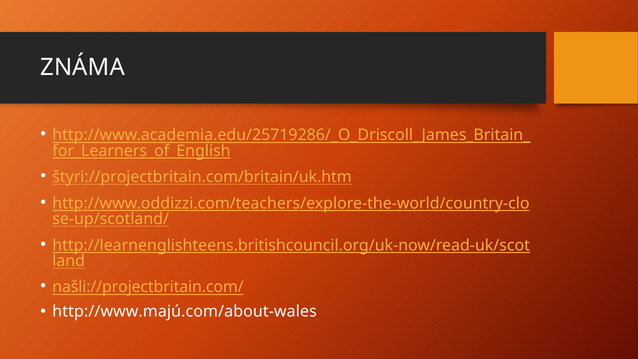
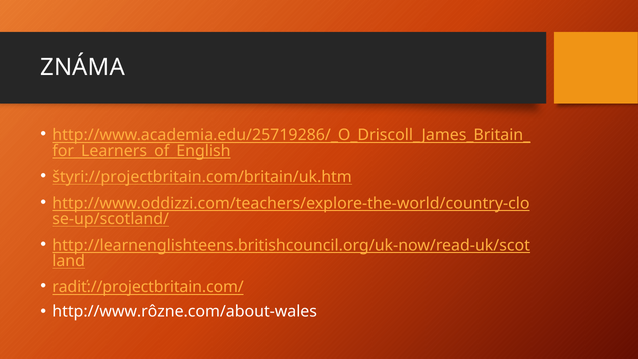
našli://projectbritain.com/: našli://projectbritain.com/ -> radiť://projectbritain.com/ (148, 287)
http://www.majú.com/about-wales: http://www.majú.com/about-wales -> http://www.rôzne.com/about-wales (185, 311)
